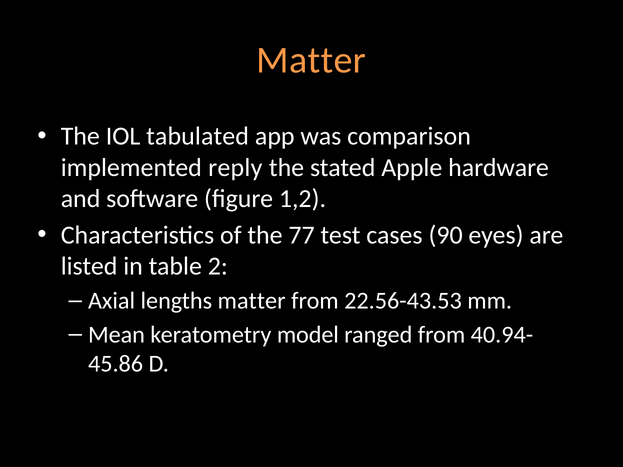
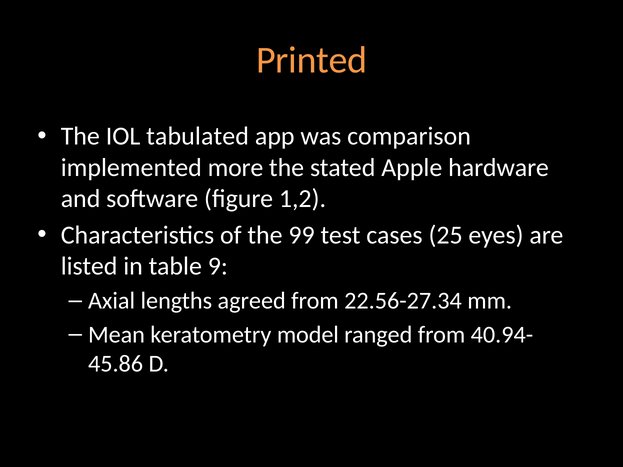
Matter: Matter -> Printed (312, 60)
reply: reply -> more (235, 168)
77: 77 -> 99 (302, 235)
90: 90 -> 25 (446, 235)
2: 2 -> 9 (218, 266)
lengths matter: matter -> agreed (252, 301)
22.56-43.53: 22.56-43.53 -> 22.56-27.34 (403, 301)
